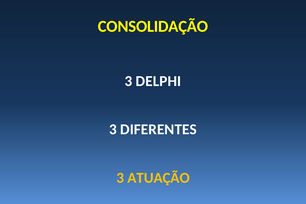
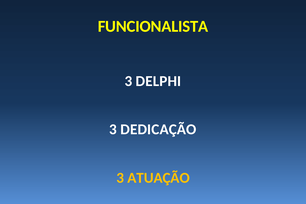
CONSOLIDAÇÃO: CONSOLIDAÇÃO -> FUNCIONALISTA (153, 26)
DIFERENTES: DIFERENTES -> DEDICAÇÃO (158, 129)
